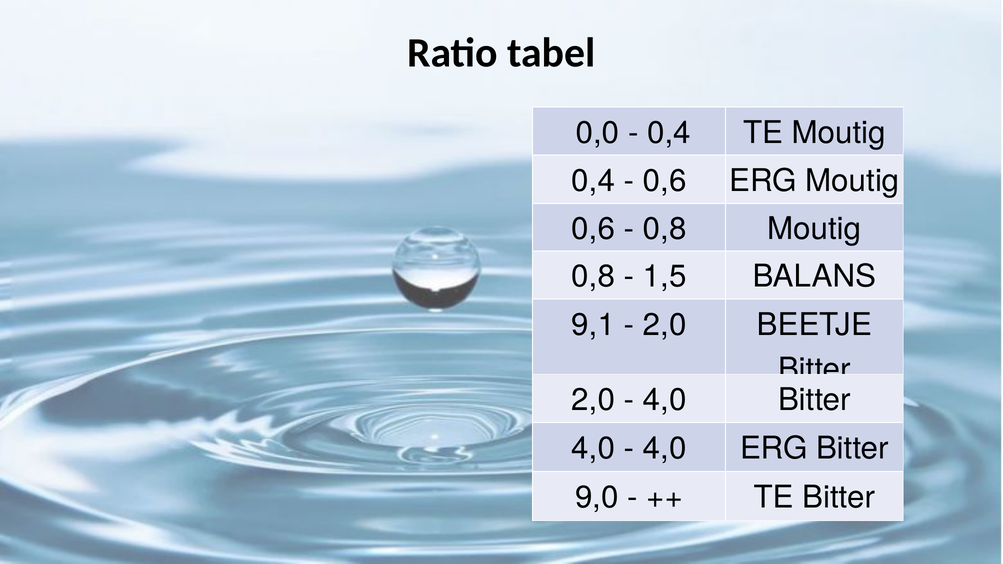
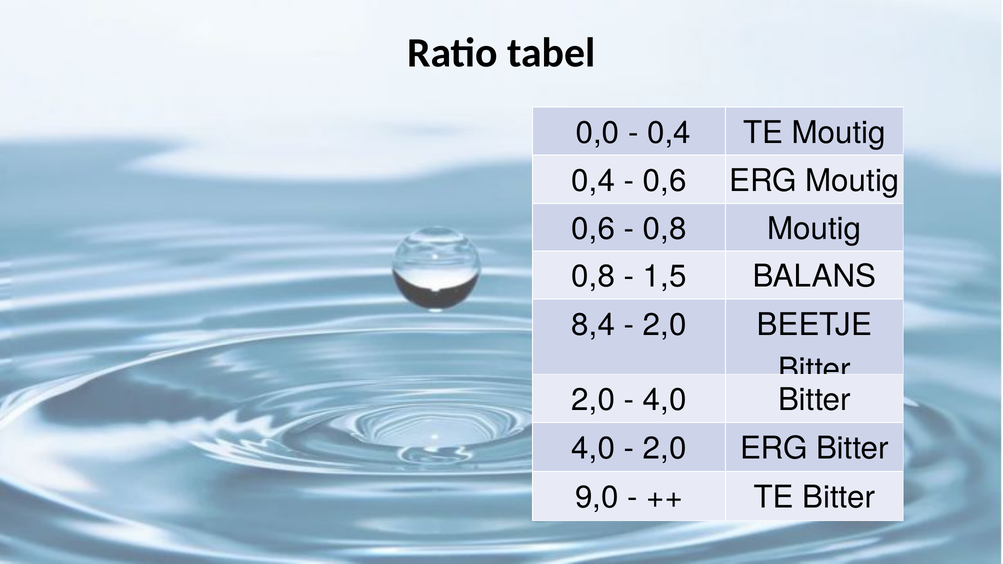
9,1: 9,1 -> 8,4 (593, 325)
4,0: 4,0 -> 2,0 (665, 448)
